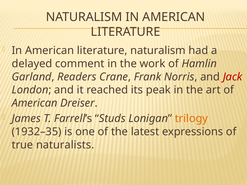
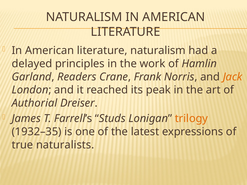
comment: comment -> principles (80, 64)
Jack colour: red -> orange (233, 77)
American: American -> Authorial (35, 103)
